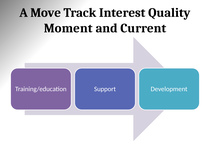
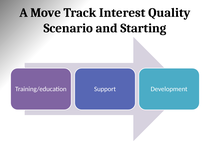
Moment: Moment -> Scenario (68, 28)
Current: Current -> Starting (143, 28)
